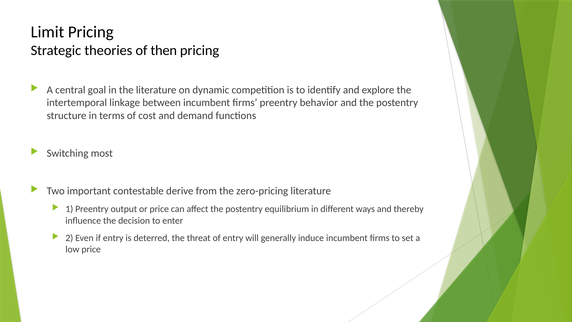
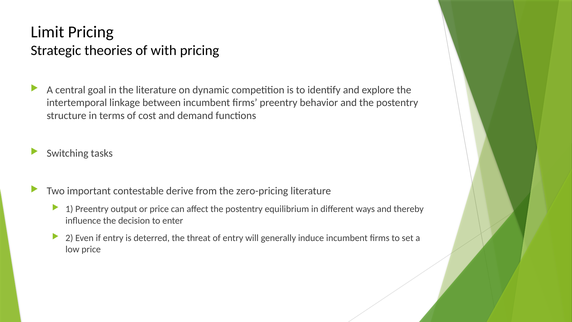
then: then -> with (164, 50)
most: most -> tasks (102, 153)
